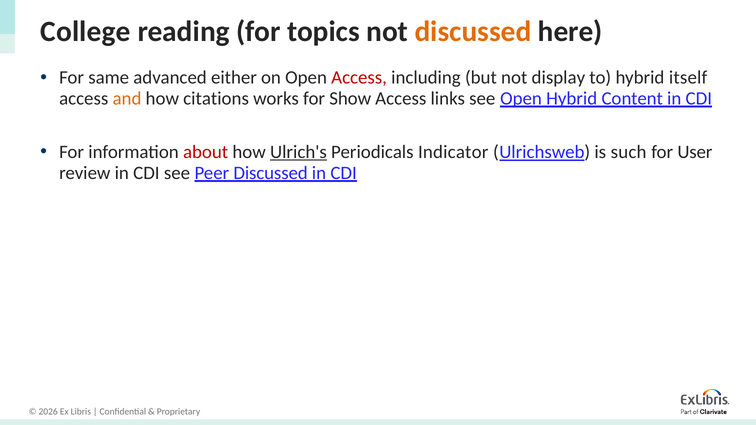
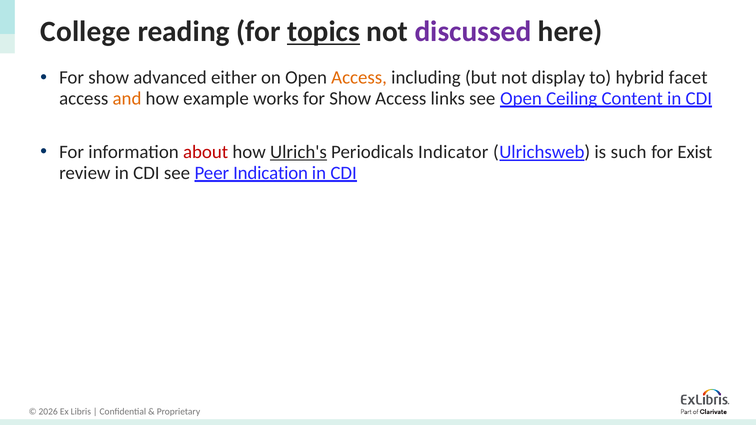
topics underline: none -> present (323, 32)
discussed colour: orange -> purple (473, 32)
same: same -> show (109, 78)
Access colour: red -> orange (359, 78)
itself: itself -> facet (688, 78)
citations: citations -> example (216, 98)
Open Hybrid: Hybrid -> Ceiling (572, 98)
User: User -> Exist (695, 152)
Peer Discussed: Discussed -> Indication (271, 173)
